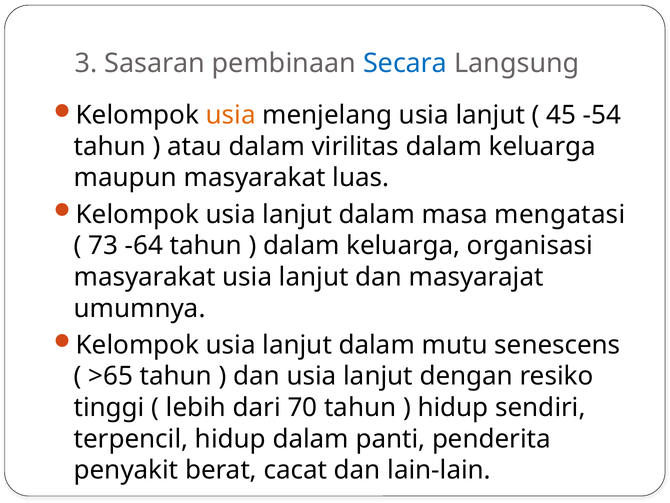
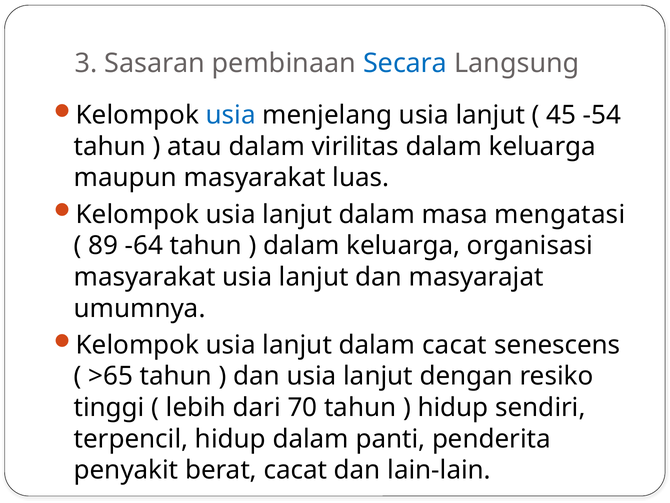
usia colour: orange -> blue (231, 115)
73: 73 -> 89 (103, 246)
dalam mutu: mutu -> cacat (455, 345)
